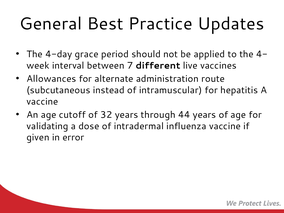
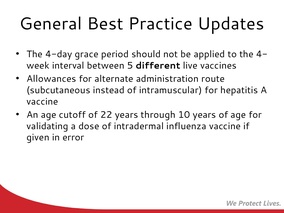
7: 7 -> 5 (130, 66)
32: 32 -> 22 (106, 115)
44: 44 -> 10 (184, 115)
